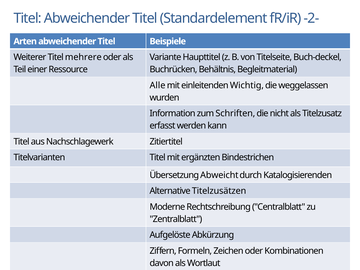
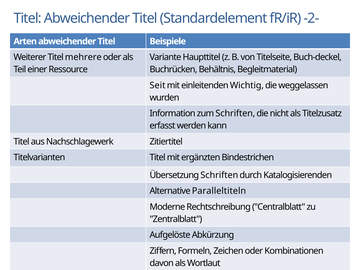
Alle: Alle -> Seit (158, 85)
Übersetzung Abweicht: Abweicht -> Schriften (219, 175)
Titelzusätzen: Titelzusätzen -> Paralleltiteln (219, 191)
